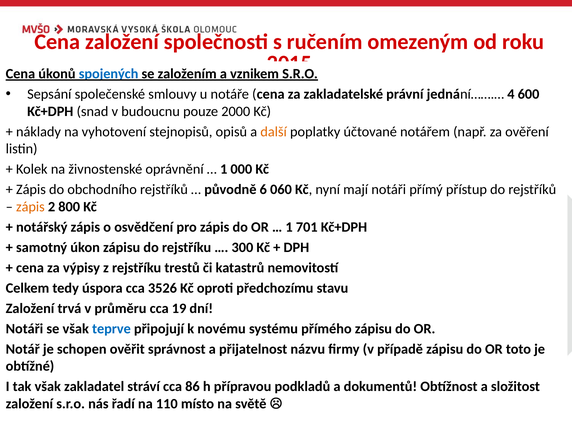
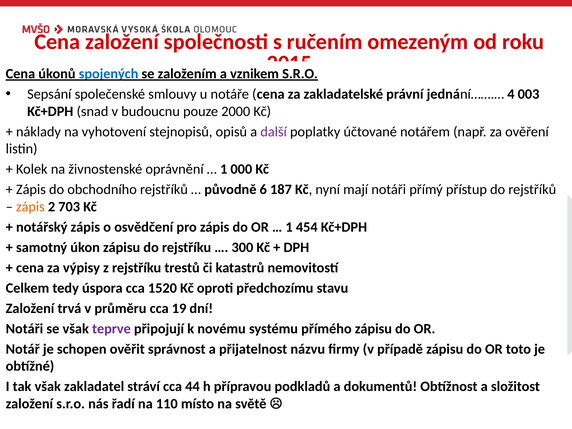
600: 600 -> 003 (529, 94)
další colour: orange -> purple (274, 132)
060: 060 -> 187 (281, 189)
800: 800 -> 703 (69, 207)
701: 701 -> 454 (307, 227)
3526: 3526 -> 1520 (162, 288)
teprve colour: blue -> purple (111, 329)
86: 86 -> 44 (192, 386)
